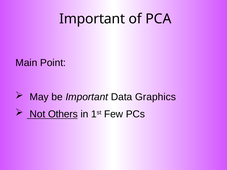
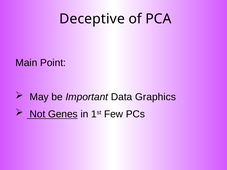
Important: Important -> Deceptive (92, 19)
Others: Others -> Genes (63, 114)
